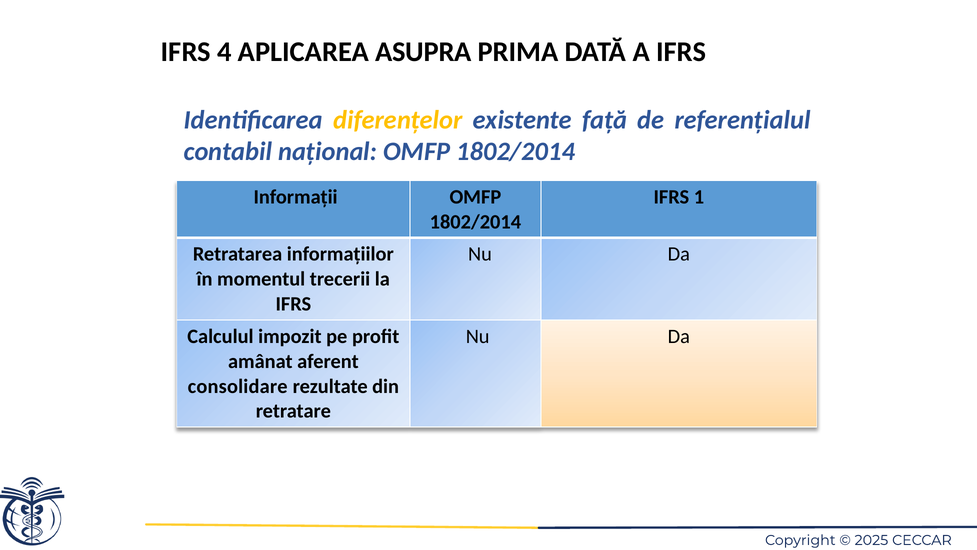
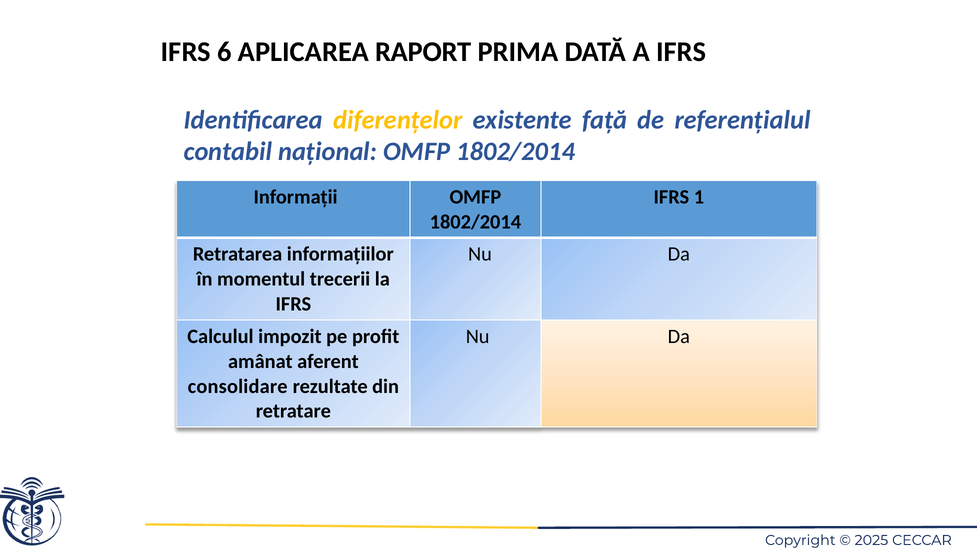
4: 4 -> 6 (224, 52)
ASUPRA: ASUPRA -> RAPORT (423, 52)
